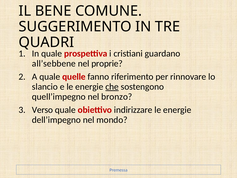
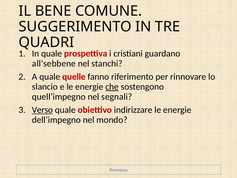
proprie: proprie -> stanchi (107, 63)
bronzo: bronzo -> segnali (117, 97)
Verso underline: none -> present (42, 110)
